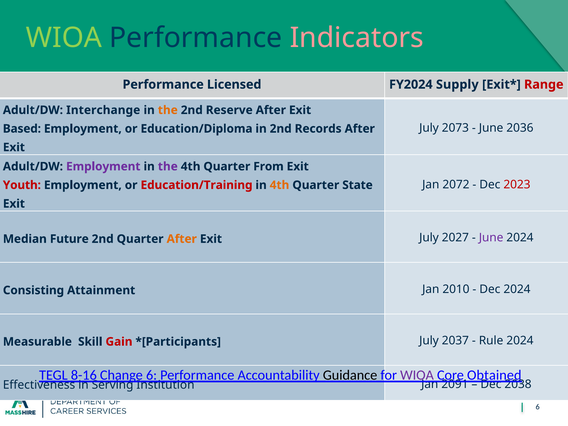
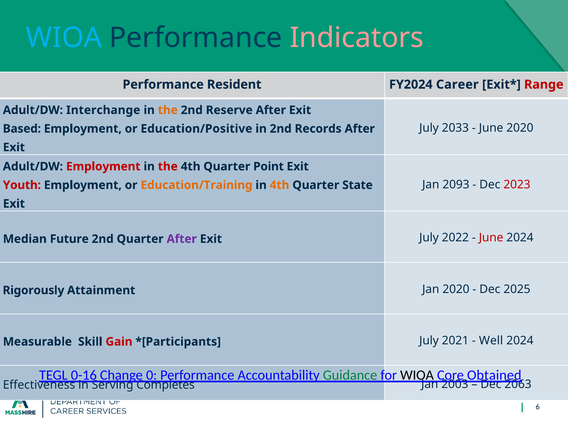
WIOA colour: light green -> light blue (64, 38)
Licensed: Licensed -> Resident (234, 85)
Supply: Supply -> Career (457, 85)
2073: 2073 -> 2033 (455, 128)
June 2036: 2036 -> 2020 (520, 128)
Education/Diploma: Education/Diploma -> Education/Positive (196, 129)
Employment colour: purple -> red (103, 166)
the colour: purple -> red (168, 166)
From: From -> Point (269, 166)
2072: 2072 -> 2093 (456, 184)
Education/Training colour: red -> orange (197, 185)
After colour: orange -> purple (182, 239)
2027: 2027 -> 2022 (455, 238)
June colour: purple -> red (491, 238)
Consisting: Consisting -> Rigorously (33, 290)
Jan 2010: 2010 -> 2020 (456, 289)
Dec 2024: 2024 -> 2025 (517, 289)
2037: 2037 -> 2021 (455, 340)
Rule: Rule -> Well (491, 340)
8-16: 8-16 -> 0-16 (84, 375)
Change 6: 6 -> 0 (152, 375)
Guidance colour: black -> green (350, 375)
WIOA colour: purple -> black (417, 375)
Institution: Institution -> Completes (166, 385)
2091: 2091 -> 2003 (455, 384)
2038: 2038 -> 2063 (518, 384)
